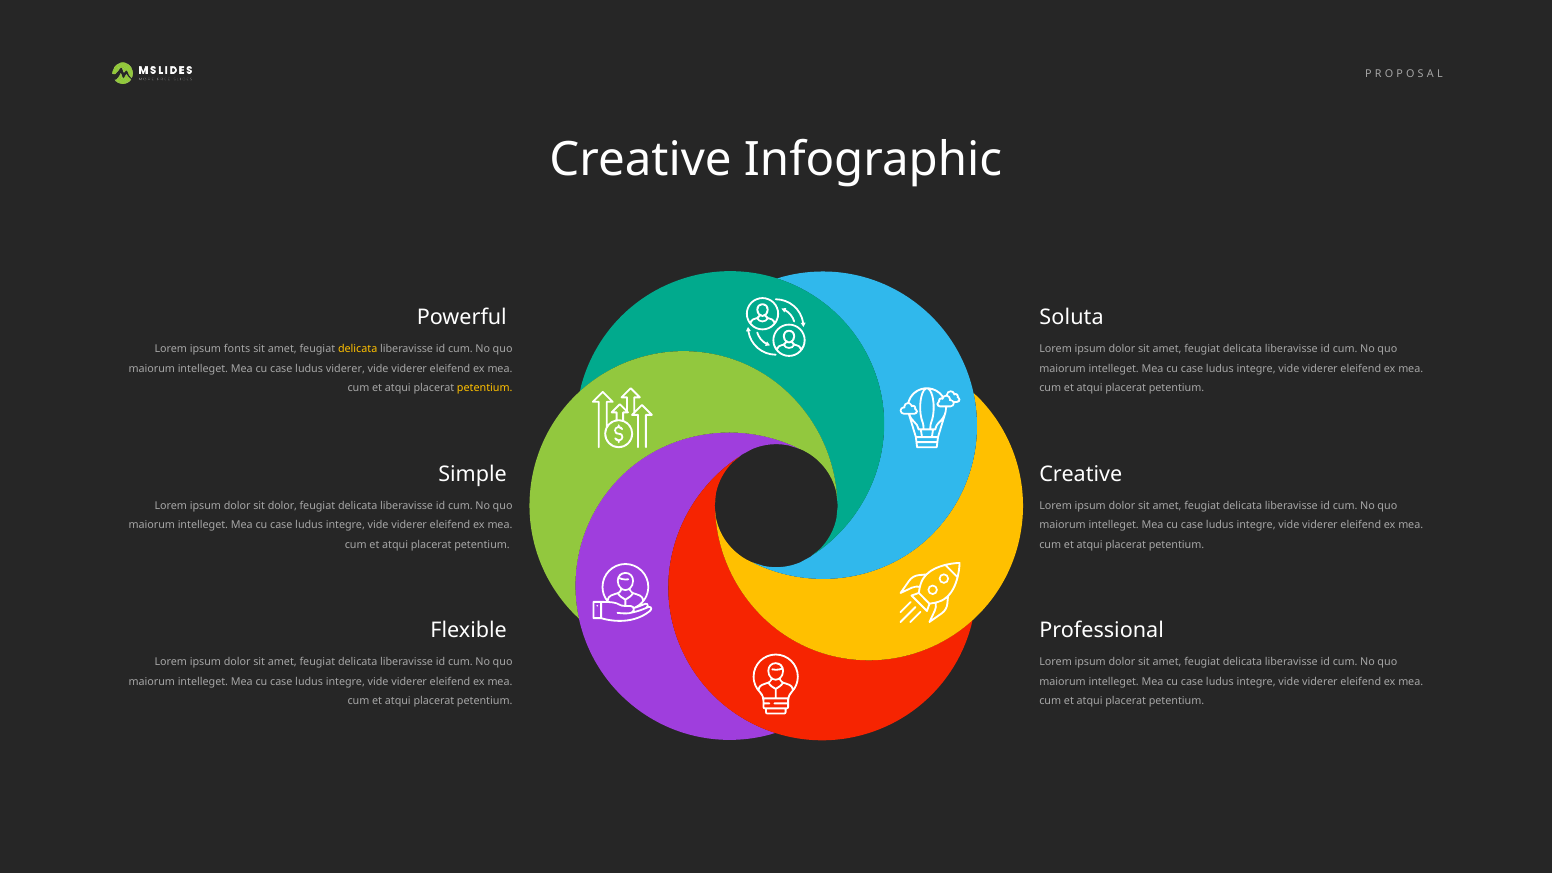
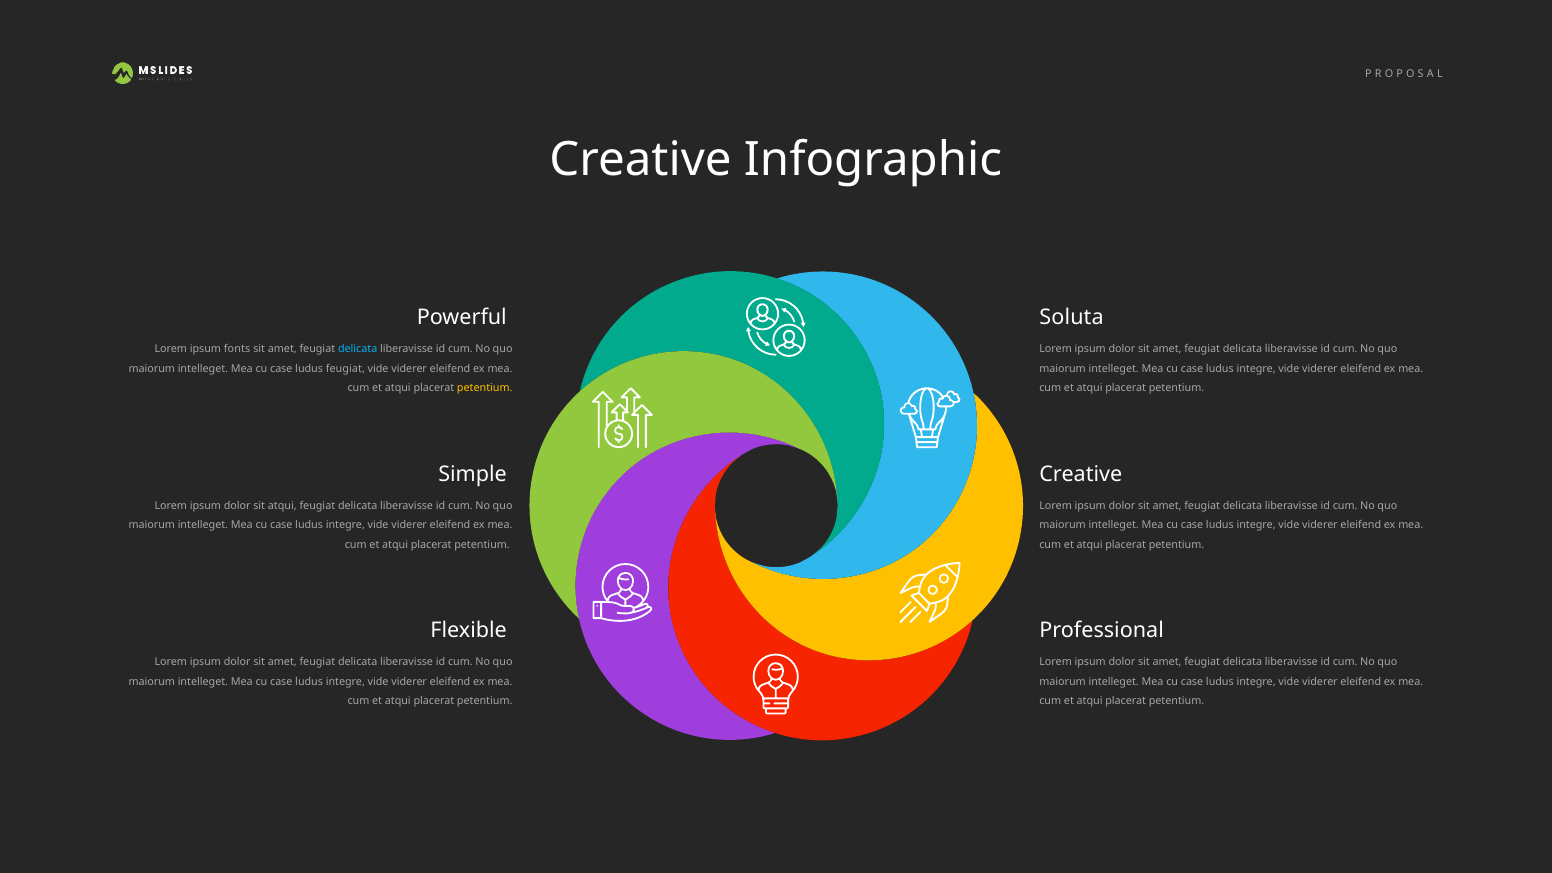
delicata colour: yellow -> light blue (358, 349)
ludus viderer: viderer -> feugiat (345, 368)
sit dolor: dolor -> atqui (282, 506)
